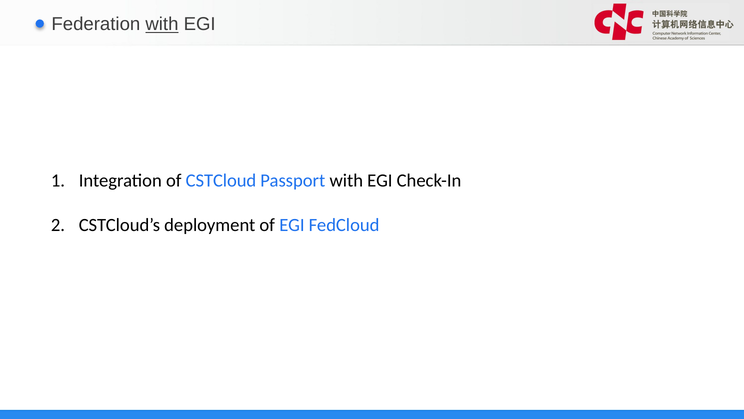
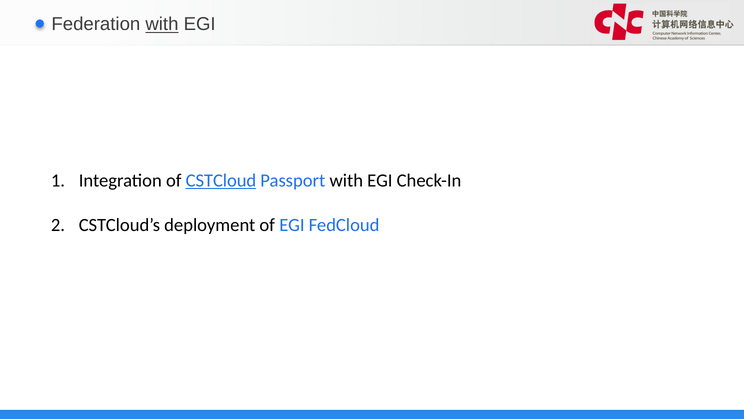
CSTCloud underline: none -> present (221, 180)
